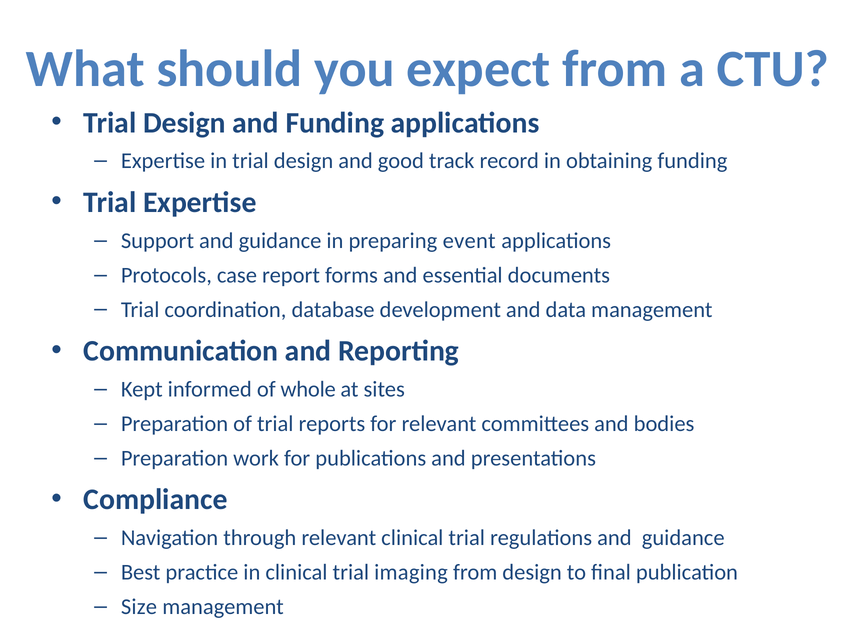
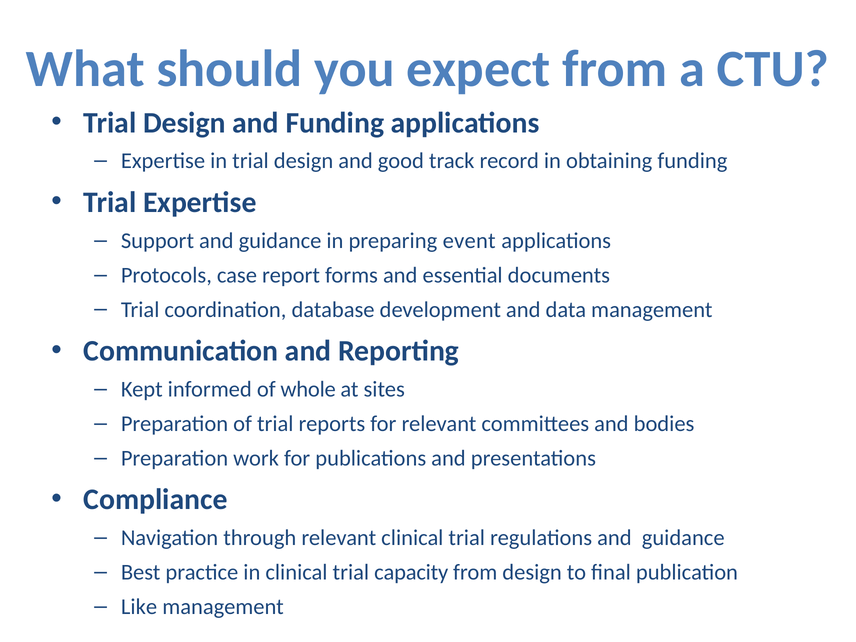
imaging: imaging -> capacity (411, 572)
Size: Size -> Like (139, 607)
